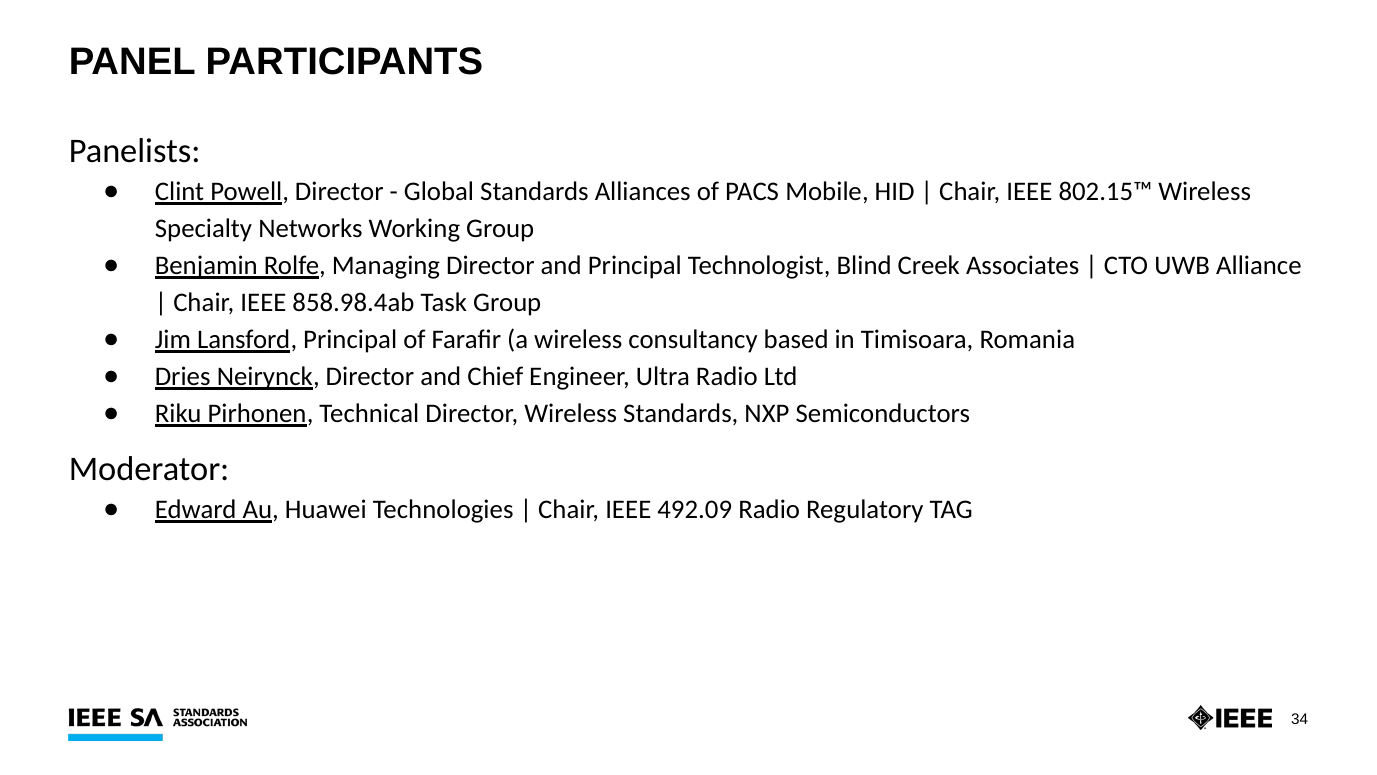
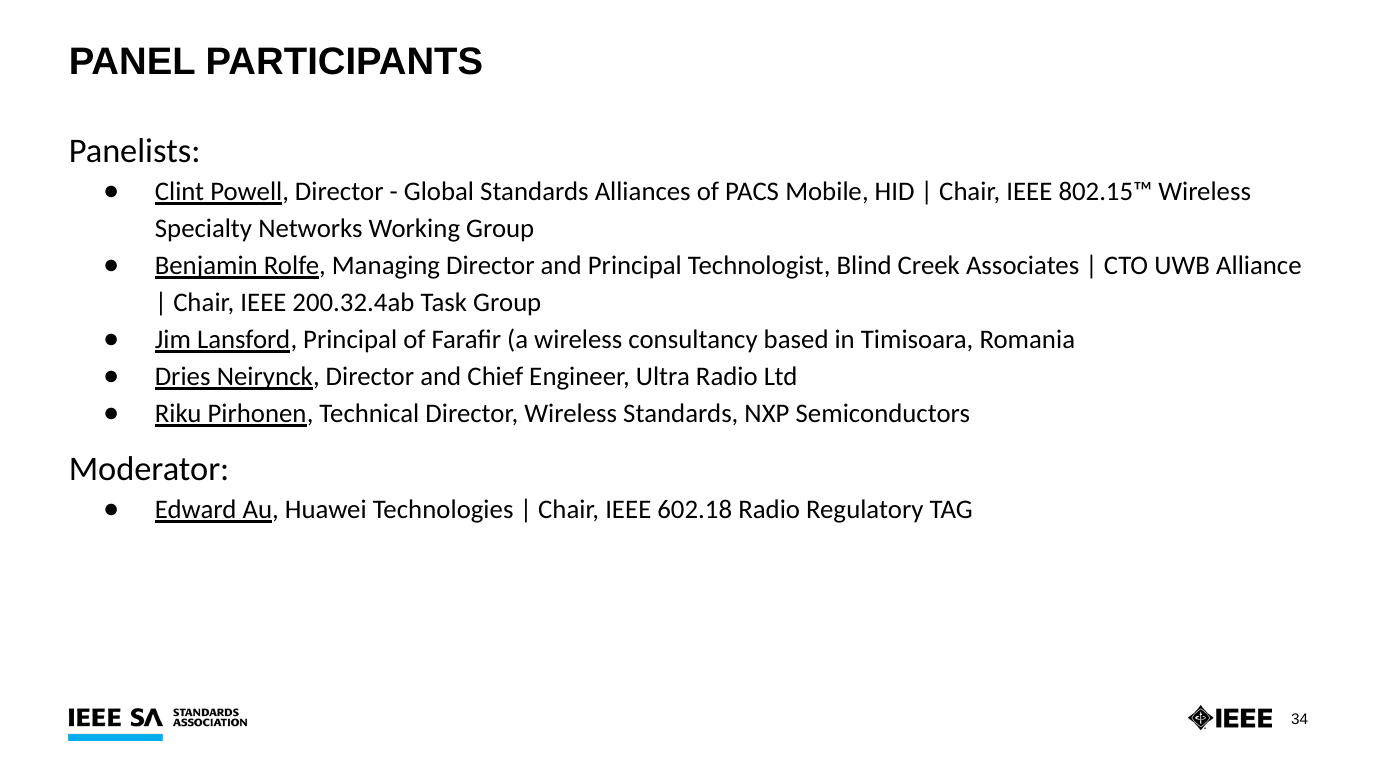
858.98.4ab: 858.98.4ab -> 200.32.4ab (353, 303)
492.09: 492.09 -> 602.18 (695, 509)
